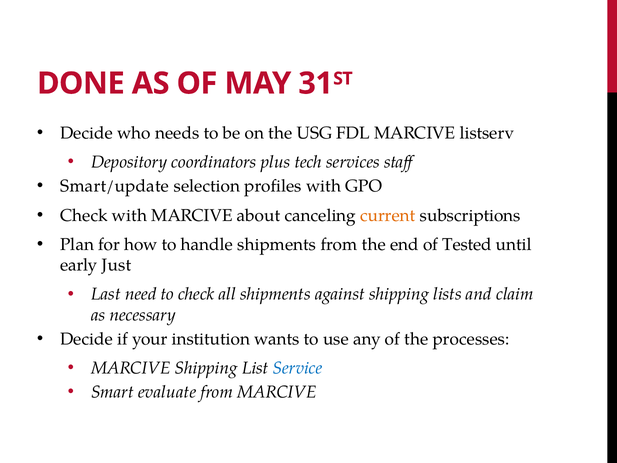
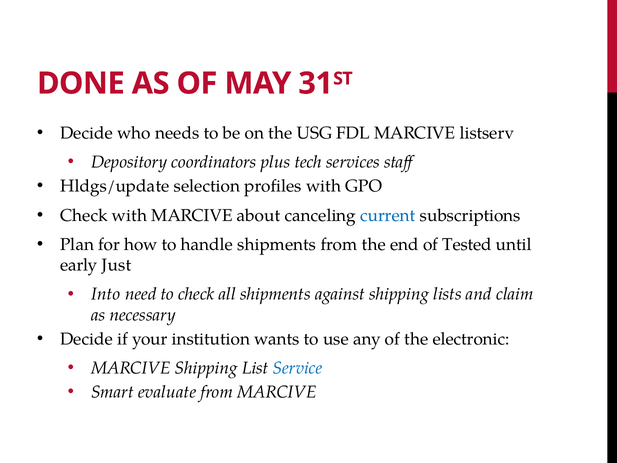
Smart/update: Smart/update -> Hldgs/update (115, 186)
current colour: orange -> blue (388, 215)
Last: Last -> Into (106, 294)
processes: processes -> electronic (471, 339)
